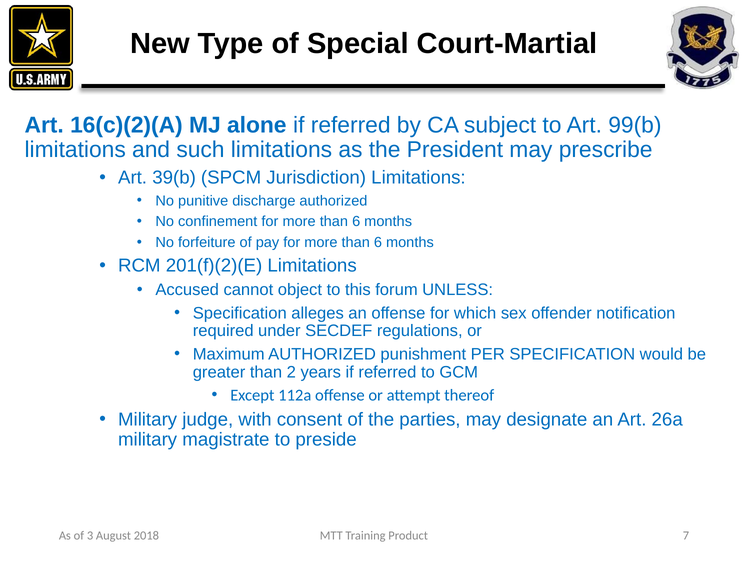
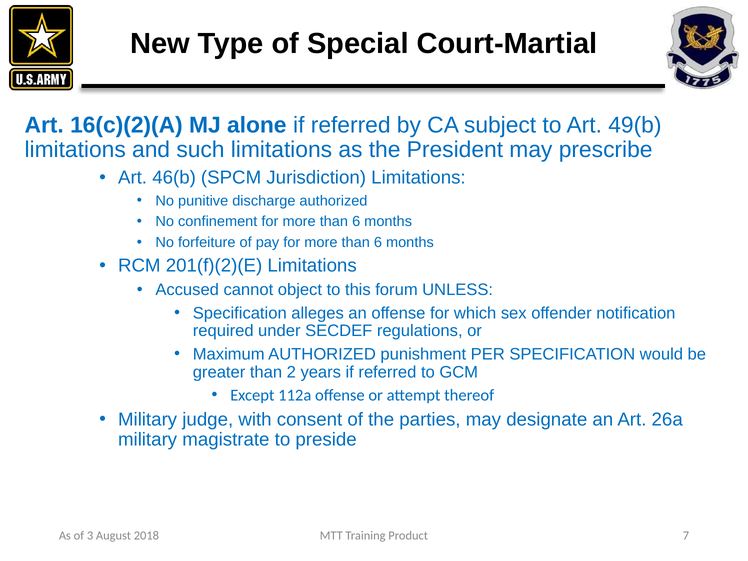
99(b: 99(b -> 49(b (635, 125)
39(b: 39(b -> 46(b (174, 178)
